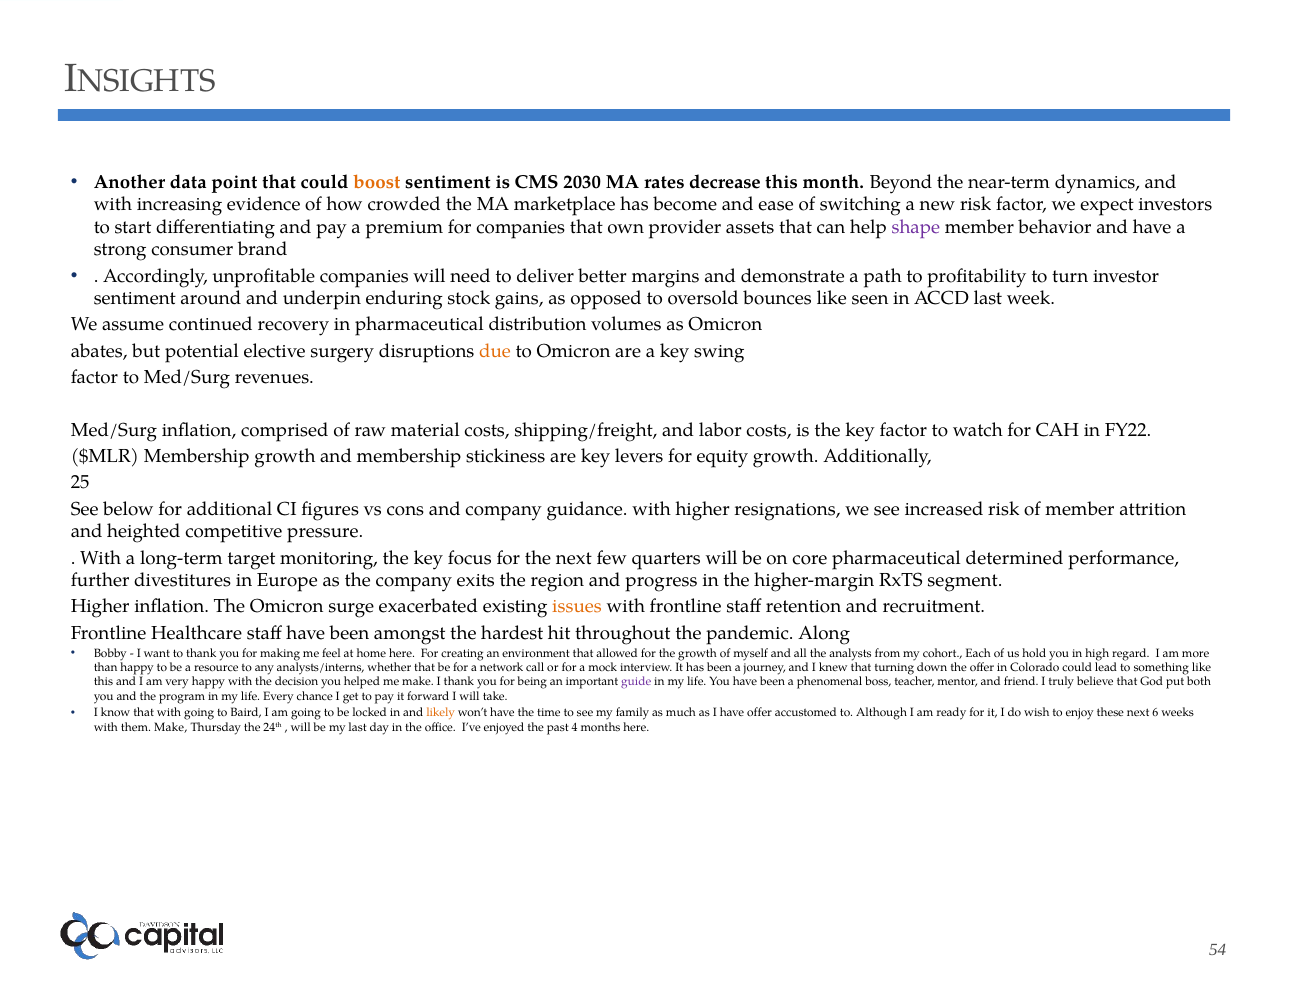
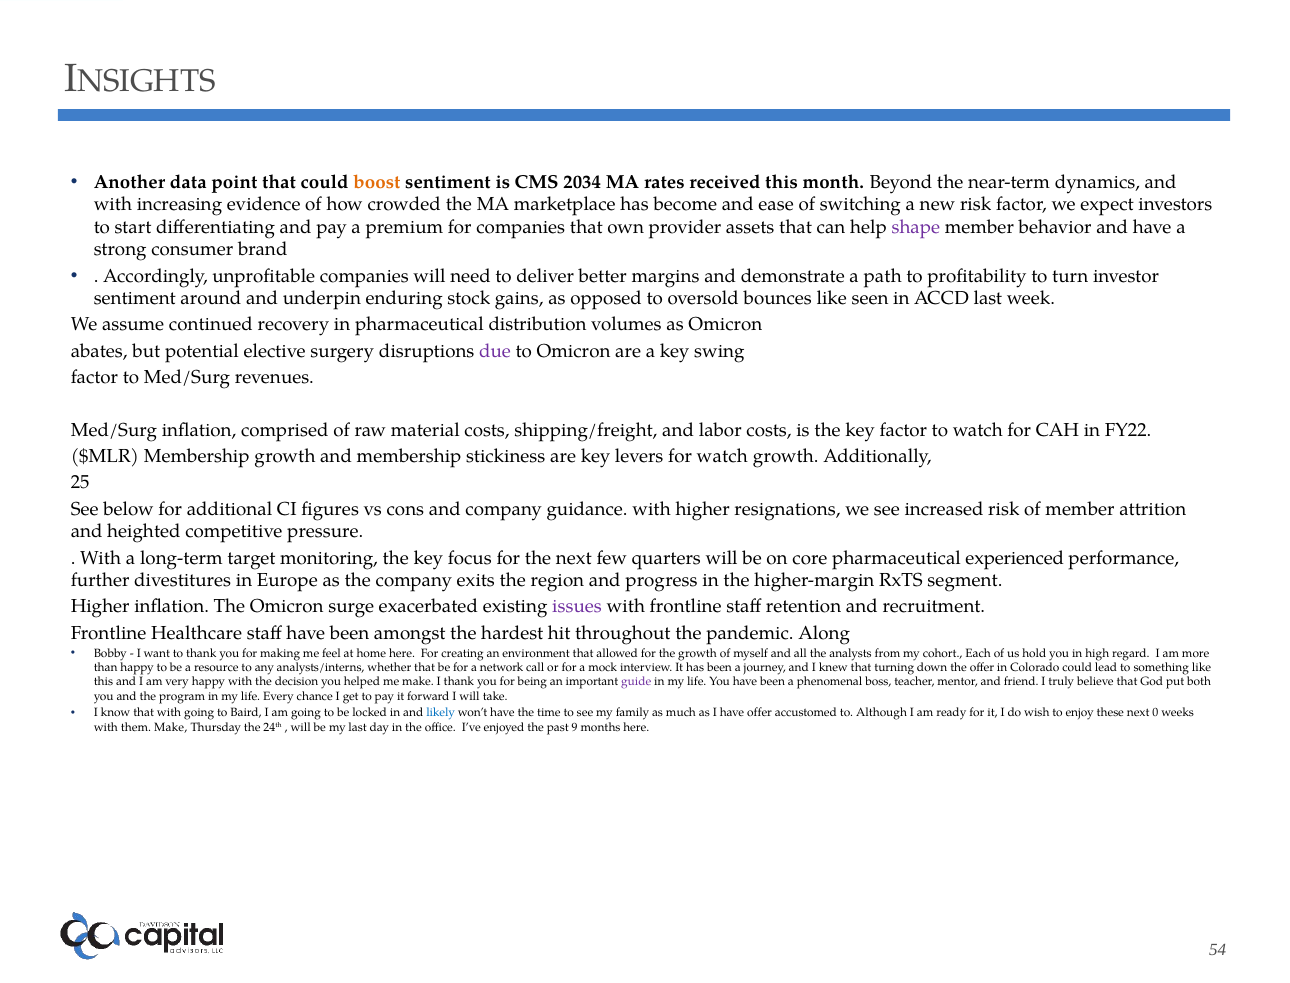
2030: 2030 -> 2034 (582, 182)
decrease: decrease -> received (725, 182)
due colour: orange -> purple (495, 351)
for equity: equity -> watch (722, 456)
determined: determined -> experienced (1015, 558)
issues colour: orange -> purple (577, 607)
likely colour: orange -> blue (441, 713)
6: 6 -> 0 (1155, 713)
4: 4 -> 9 (575, 727)
